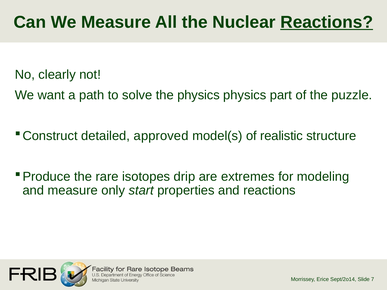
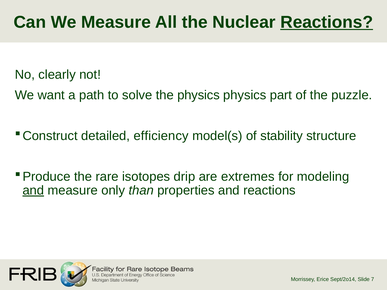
approved: approved -> efficiency (161, 136)
realistic: realistic -> stability (282, 136)
and underline: none -> present (33, 191)
start: start -> than (141, 191)
